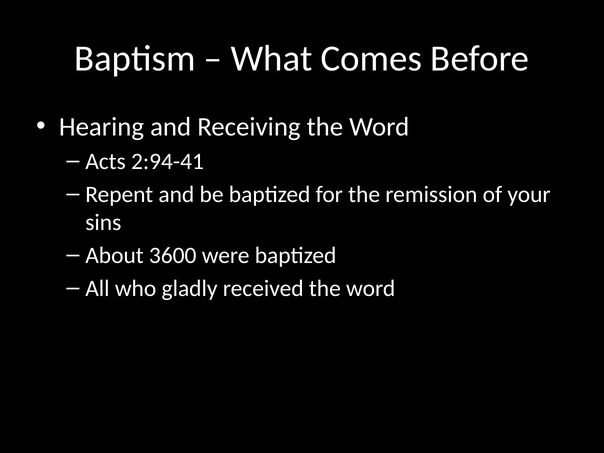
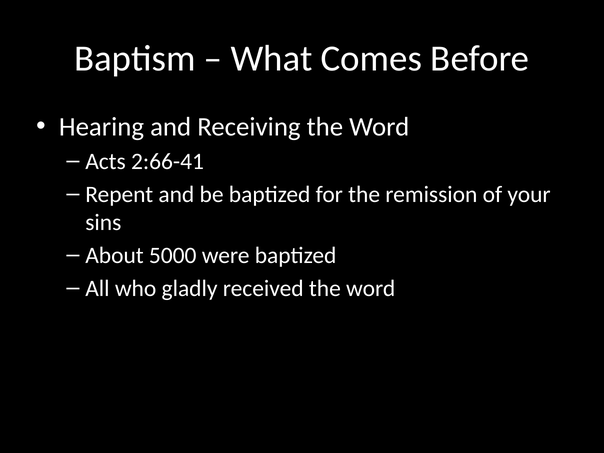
2:94-41: 2:94-41 -> 2:66-41 (168, 161)
3600: 3600 -> 5000 (173, 255)
